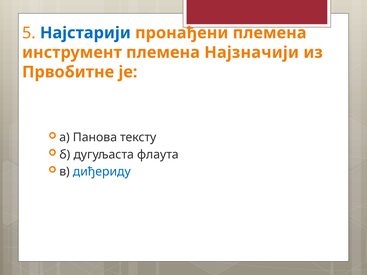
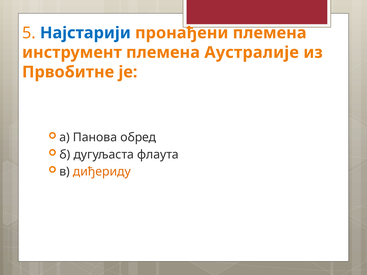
Најзначији: Најзначији -> Аустралије (252, 52)
тексту: тексту -> обред (138, 138)
диђериду colour: blue -> orange (102, 172)
